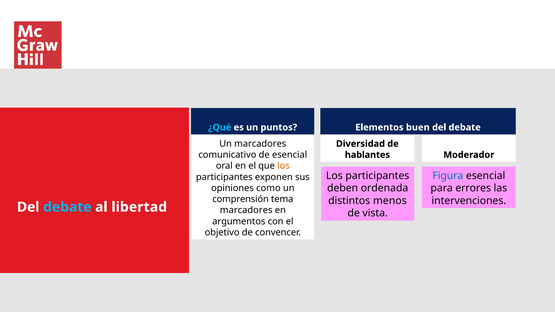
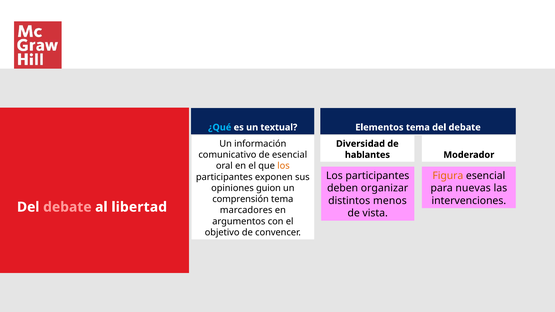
puntos: puntos -> textual (279, 127)
Elementos buen: buen -> tema (418, 127)
Un marcadores: marcadores -> información (260, 144)
Figura colour: blue -> orange (448, 176)
ordenada: ordenada -> organizar (384, 188)
errores: errores -> nuevas (473, 188)
como: como -> guion (268, 188)
debate colour: light blue -> pink (67, 207)
